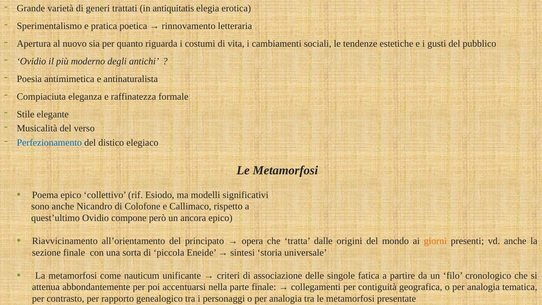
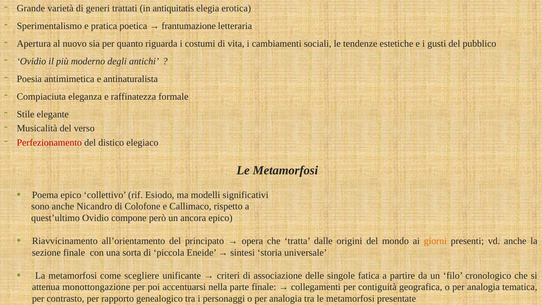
rinnovamento: rinnovamento -> frantumazione (189, 26)
Perfezionamento colour: blue -> red (49, 143)
nauticum: nauticum -> scegliere (142, 275)
abbondantemente: abbondantemente -> monottongazione (96, 287)
